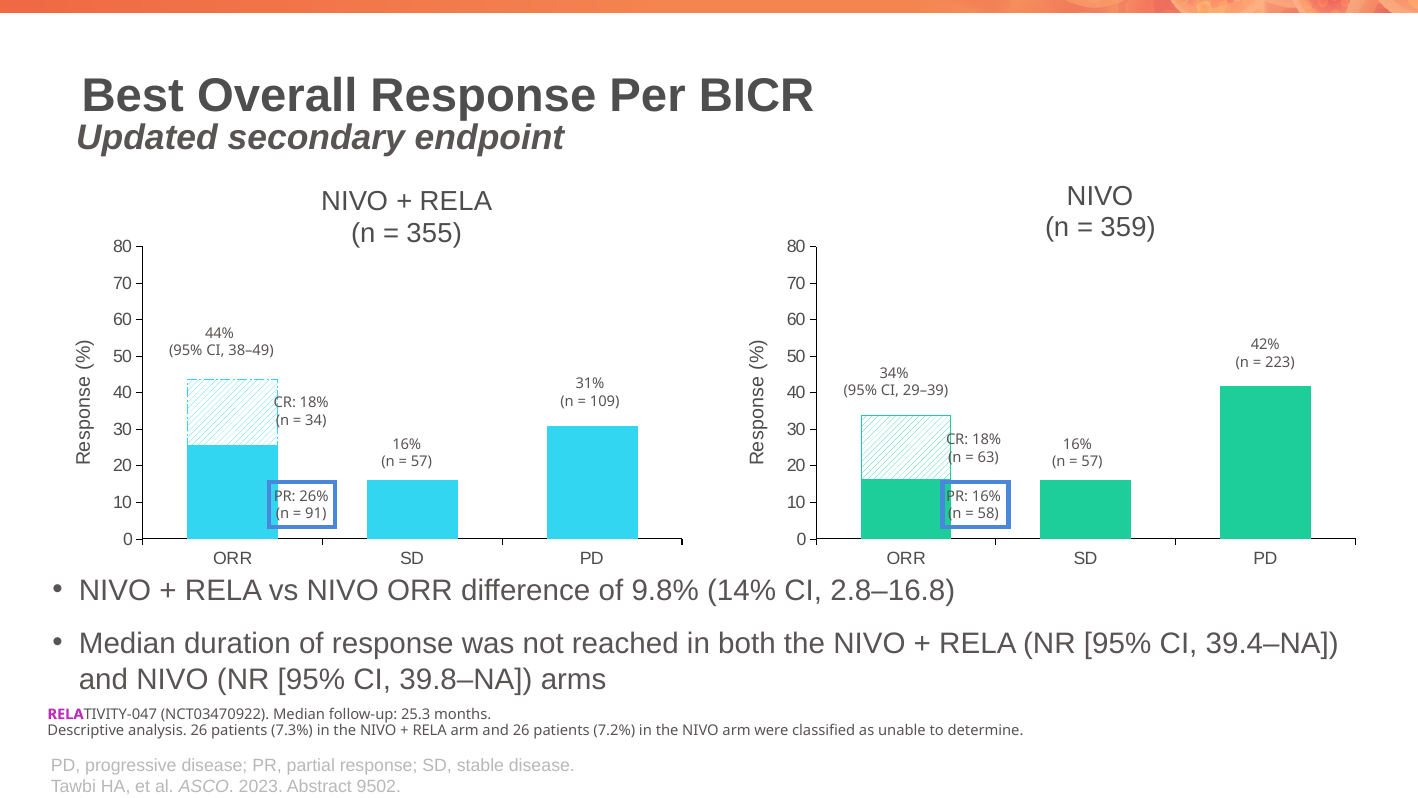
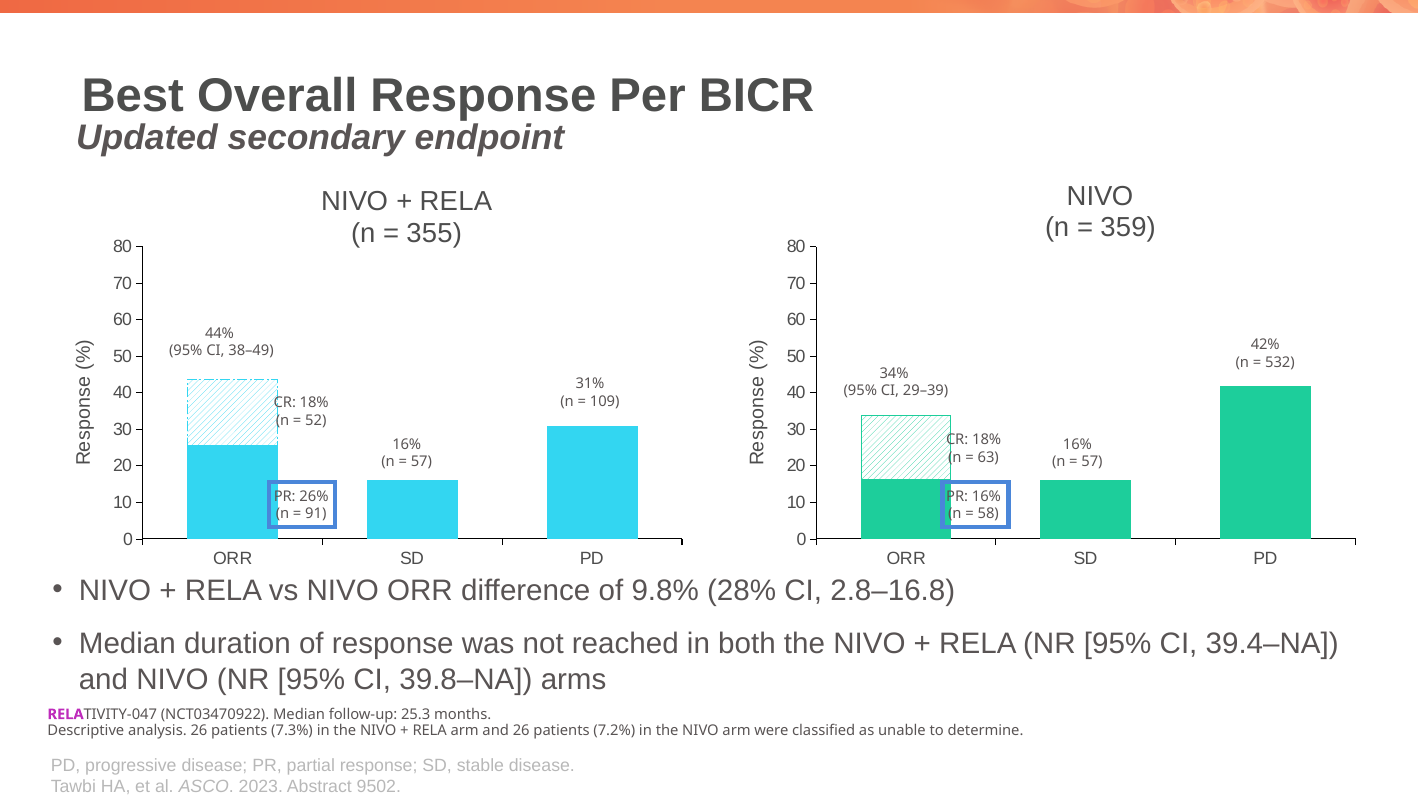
223: 223 -> 532 (1280, 363)
34: 34 -> 52 (316, 420)
14%: 14% -> 28% (742, 590)
